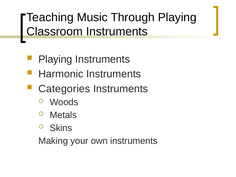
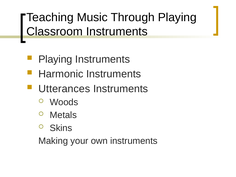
Categories: Categories -> Utterances (64, 89)
